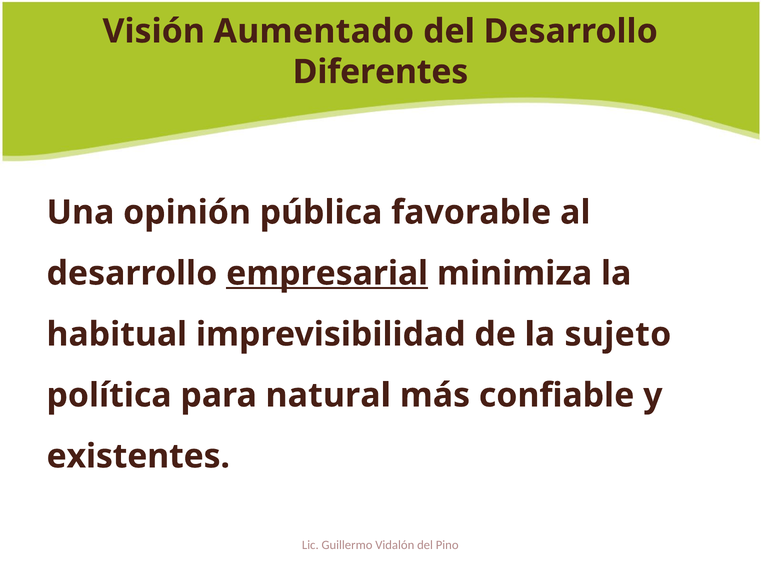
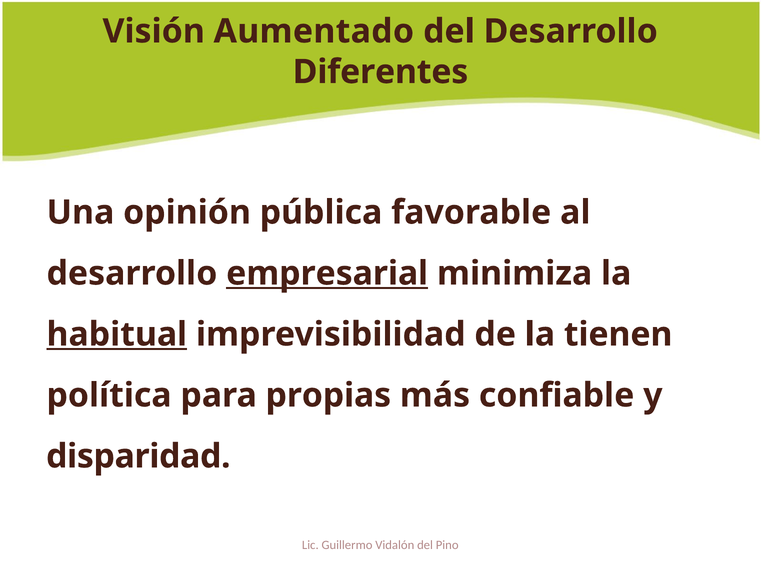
habitual underline: none -> present (117, 334)
sujeto: sujeto -> tienen (618, 334)
natural: natural -> propias (328, 395)
existentes: existentes -> disparidad (138, 456)
